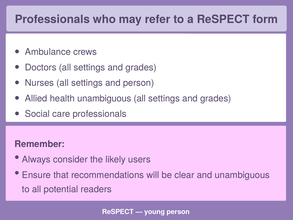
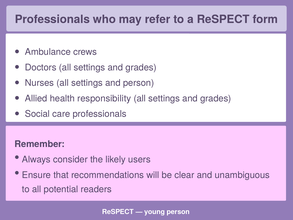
health unambiguous: unambiguous -> responsibility (104, 98)
